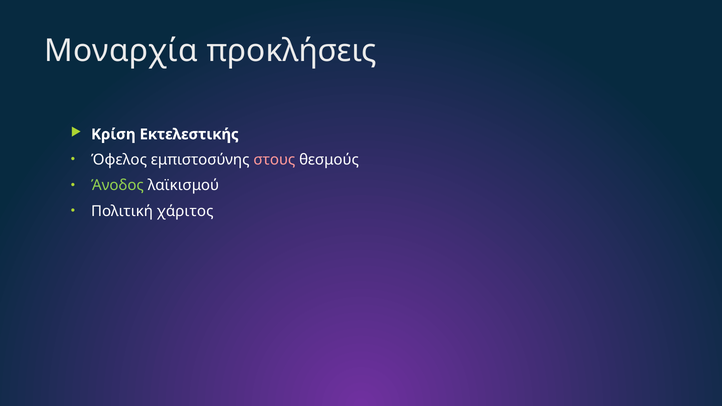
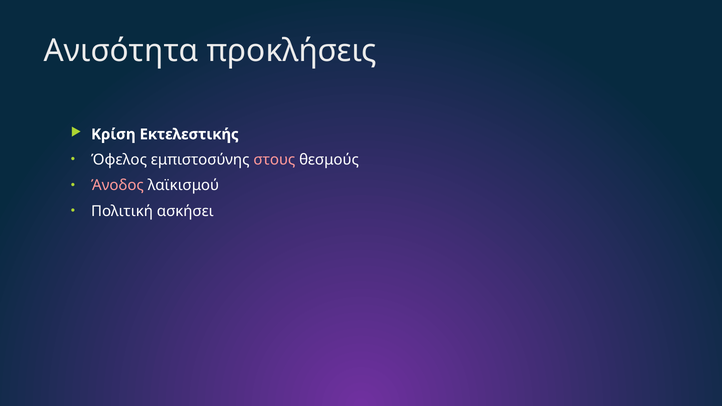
Μοναρχία: Μοναρχία -> Ανισότητα (121, 51)
Άνοδος colour: light green -> pink (117, 186)
χάριτος: χάριτος -> ασκήσει (185, 211)
